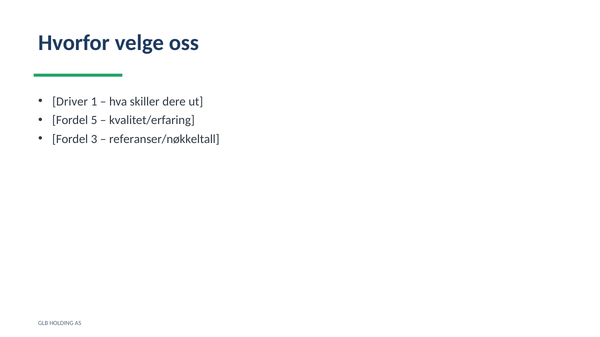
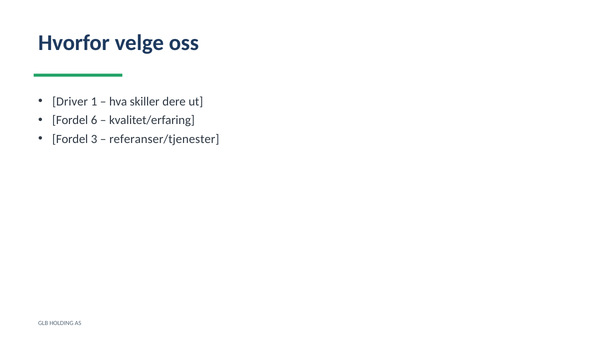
5: 5 -> 6 (94, 120)
referanser/nøkkeltall: referanser/nøkkeltall -> referanser/tjenester (164, 139)
